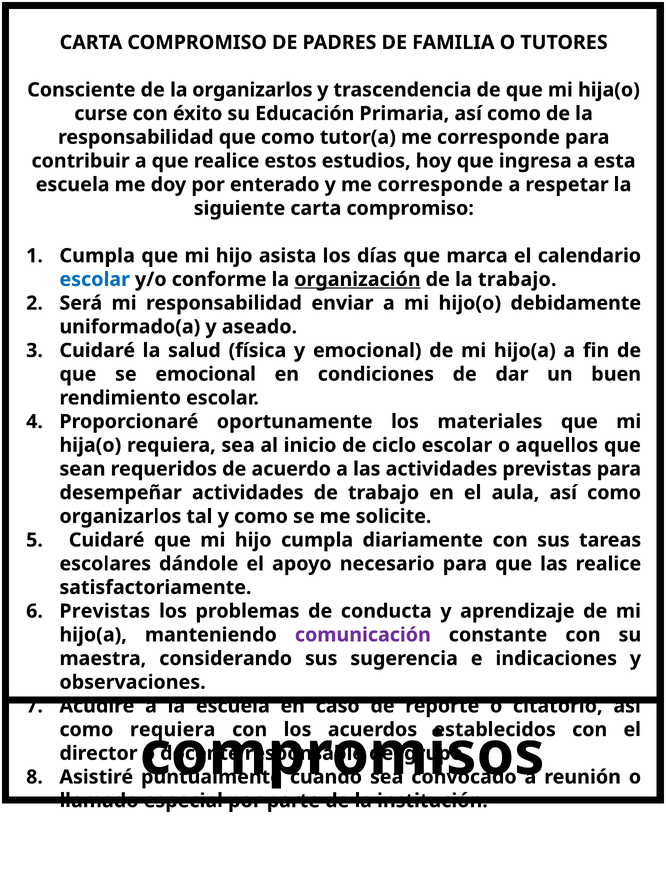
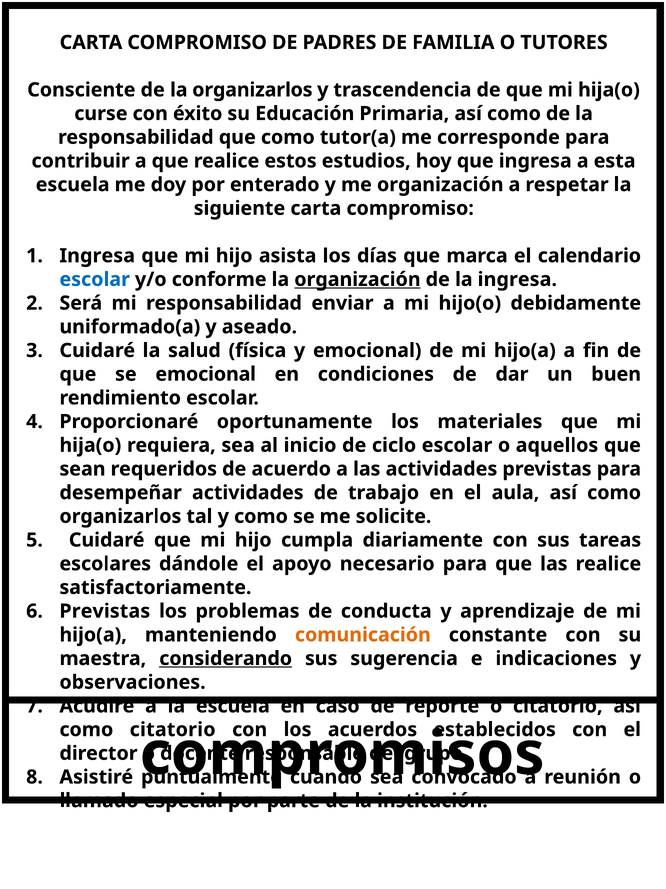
y me corresponde: corresponde -> organización (440, 184)
Cumpla: Cumpla -> Ingresa (97, 255)
la trabajo: trabajo -> ingresa (517, 279)
comunicación colour: purple -> orange (363, 634)
considerando underline: none -> present (226, 658)
como requiera: requiera -> citatorio (173, 729)
